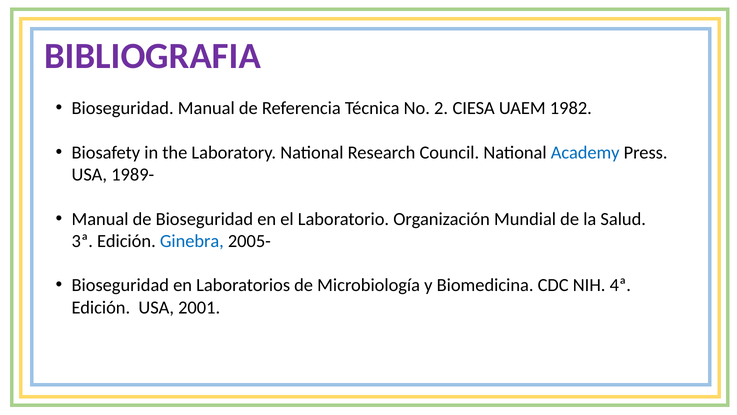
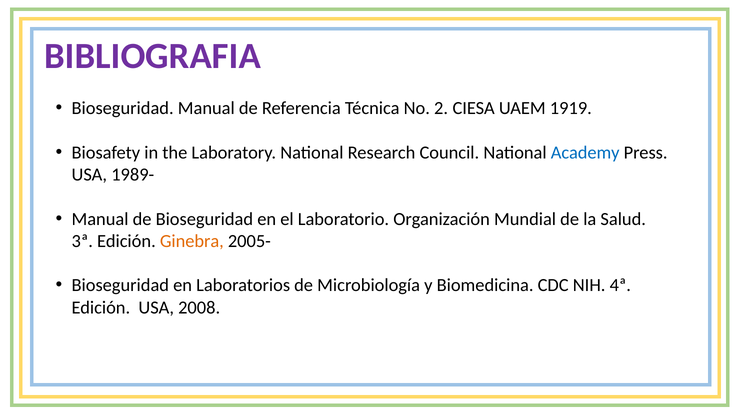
1982: 1982 -> 1919 (571, 108)
Ginebra colour: blue -> orange (192, 241)
2001: 2001 -> 2008 (199, 307)
